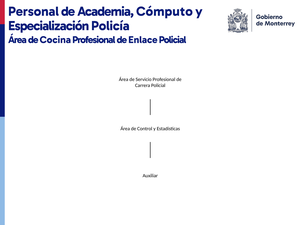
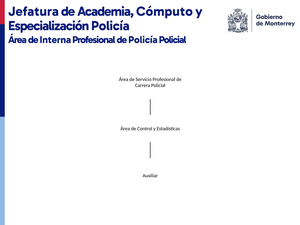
Personal: Personal -> Jefatura (33, 11)
Cocina: Cocina -> Interna (55, 40)
de Enlace: Enlace -> Policía (143, 40)
